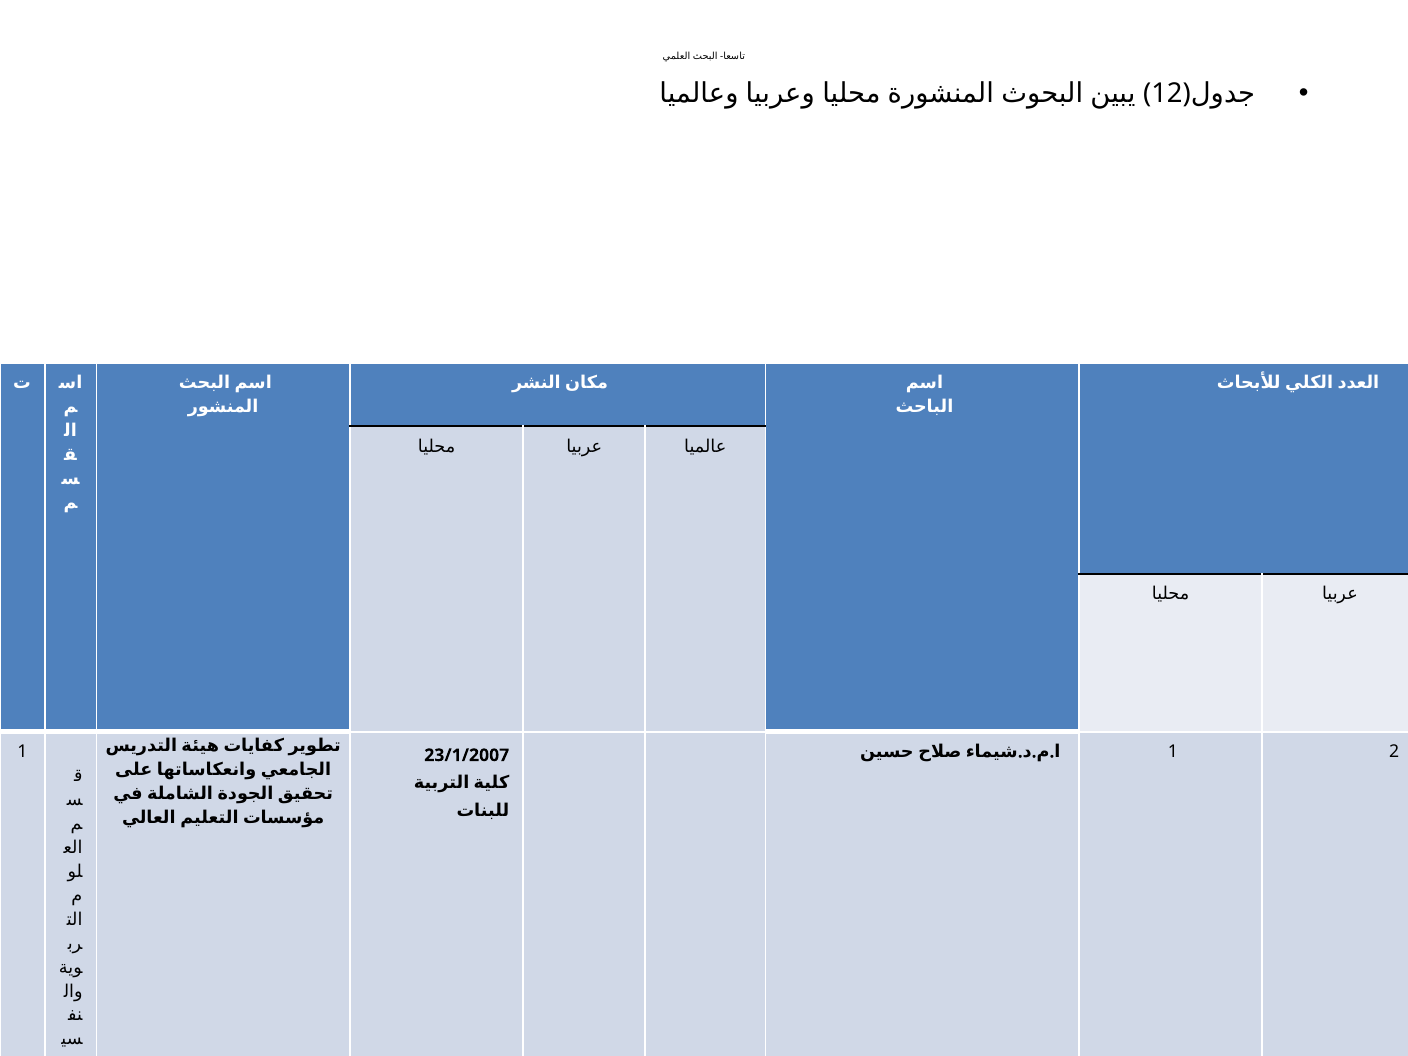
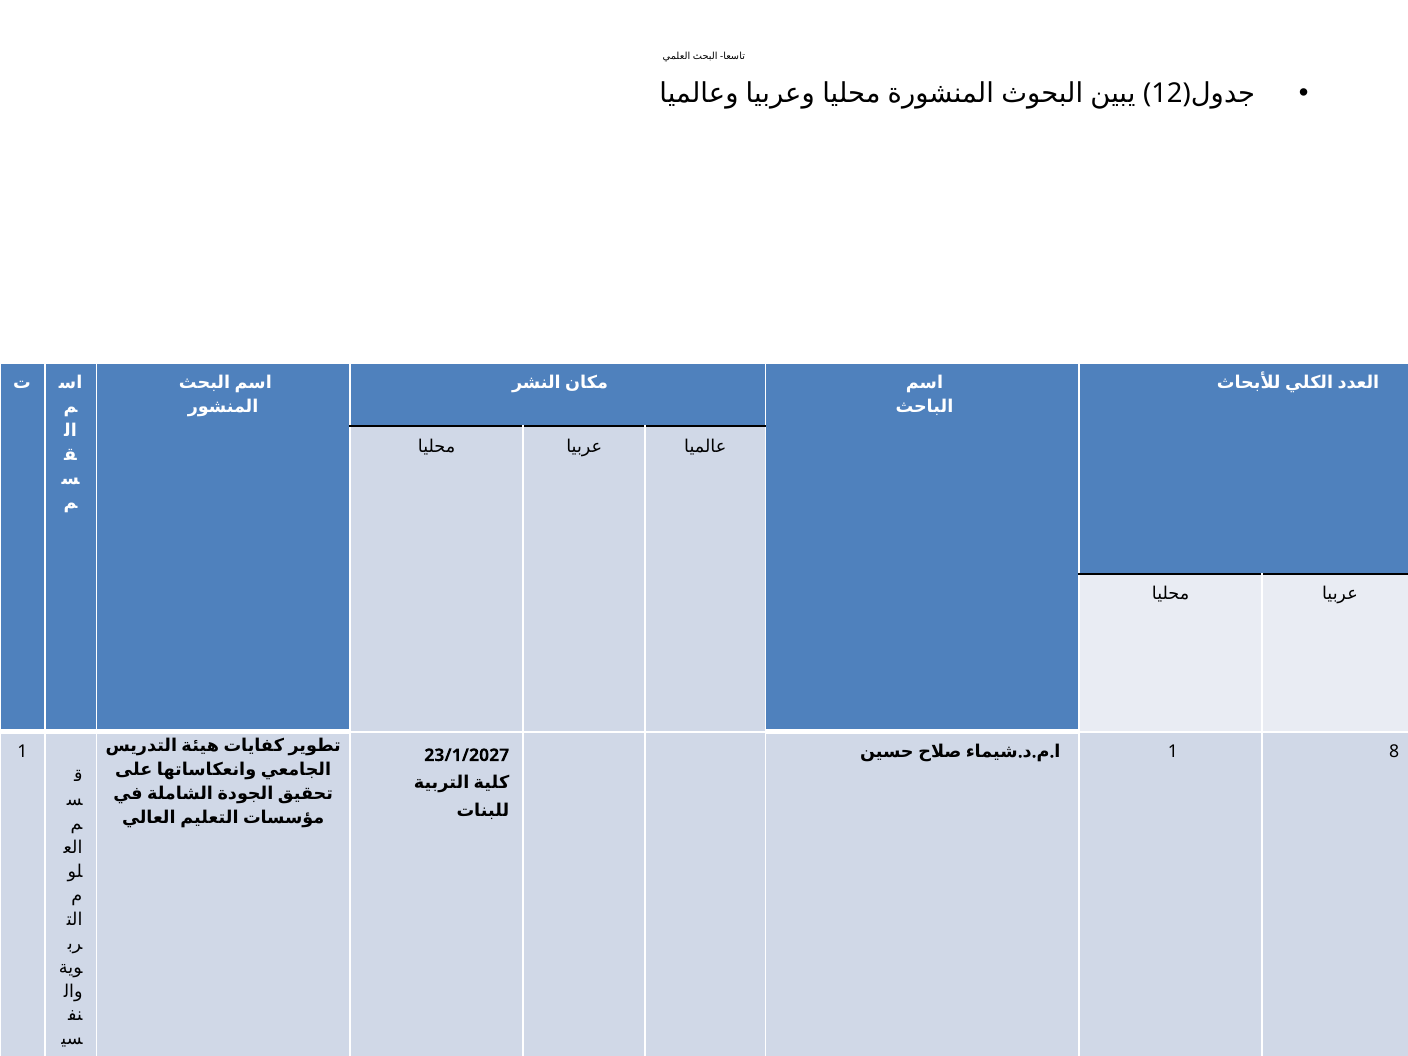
2: 2 -> 8 (1394, 752)
23/1/2007: 23/1/2007 -> 23/1/2027 (467, 755)
